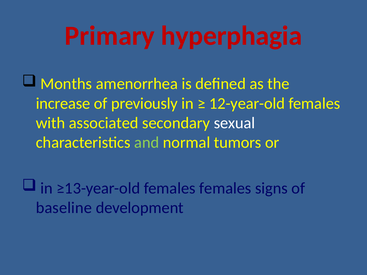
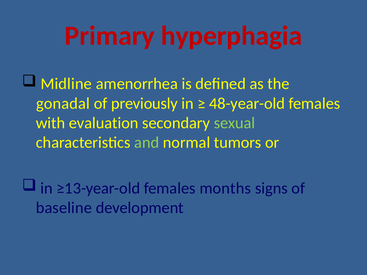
Months: Months -> Midline (66, 84)
increase: increase -> gonadal (63, 104)
12-year-old: 12-year-old -> 48-year-old (247, 104)
associated: associated -> evaluation (104, 123)
sexual colour: white -> light green (234, 123)
females females: females -> months (225, 188)
